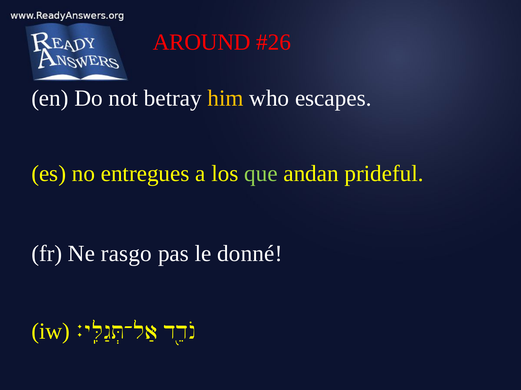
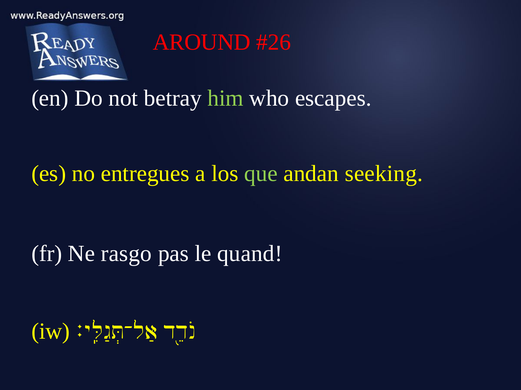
him colour: yellow -> light green (226, 98)
prideful: prideful -> seeking (384, 174)
donné: donné -> quand (250, 254)
